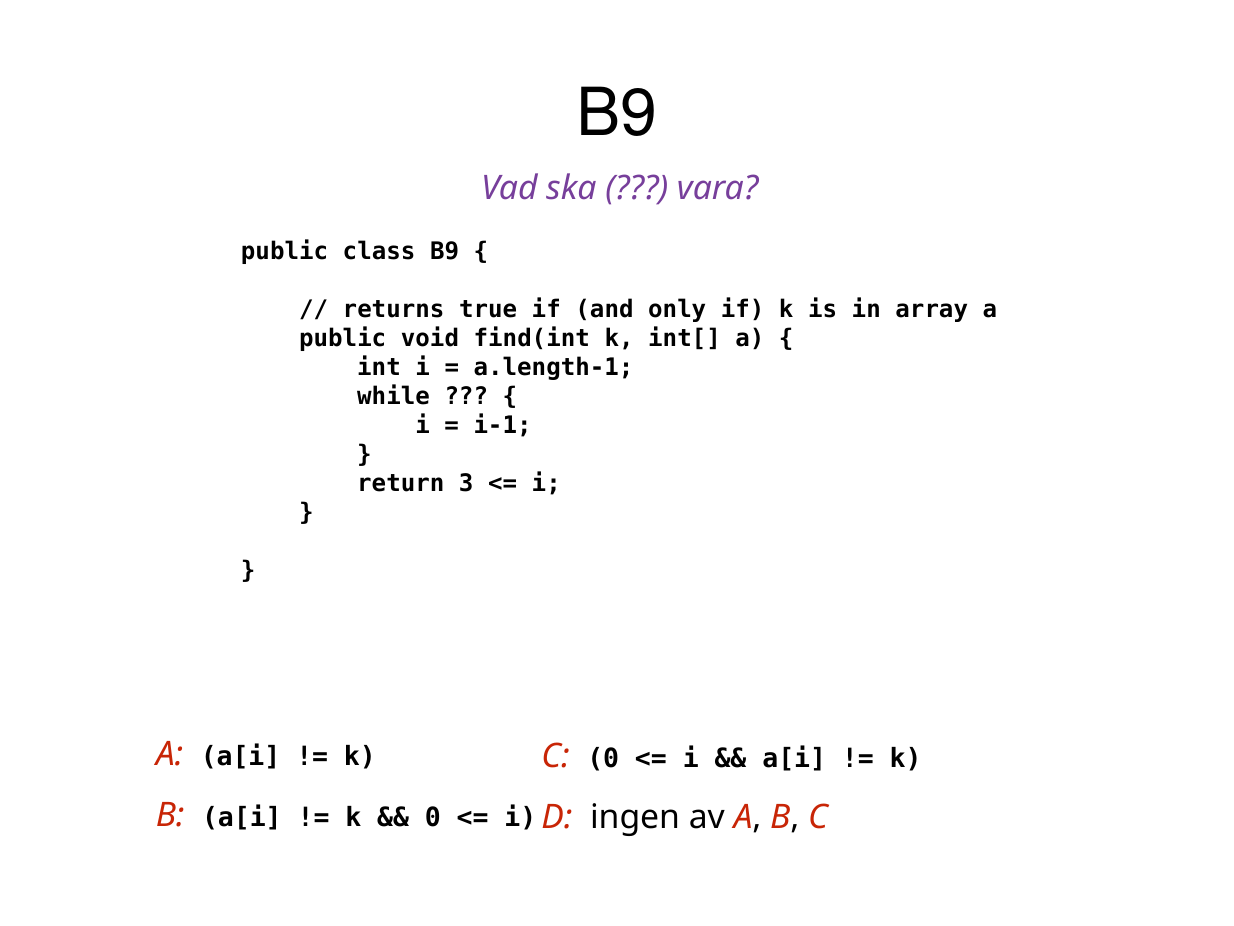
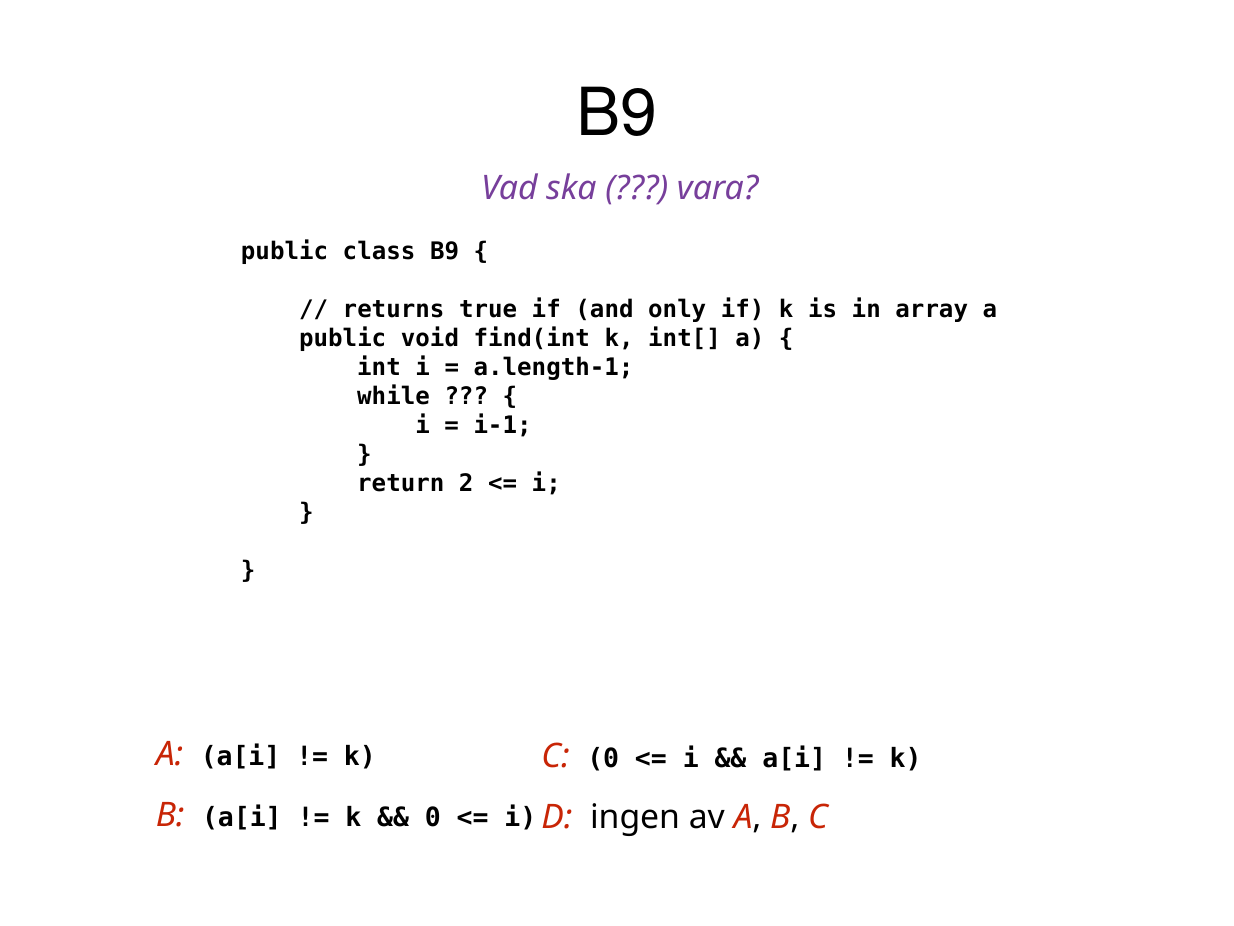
3: 3 -> 2 (466, 483)
